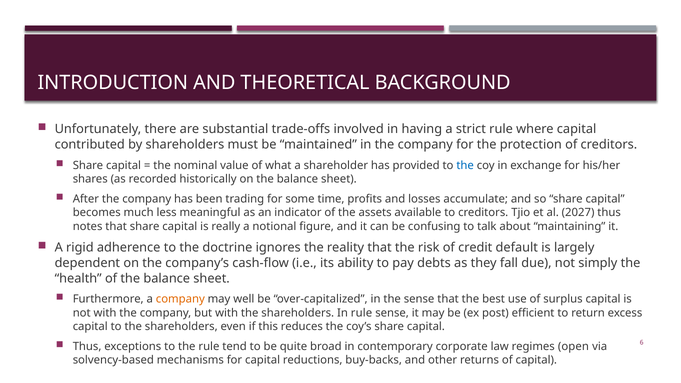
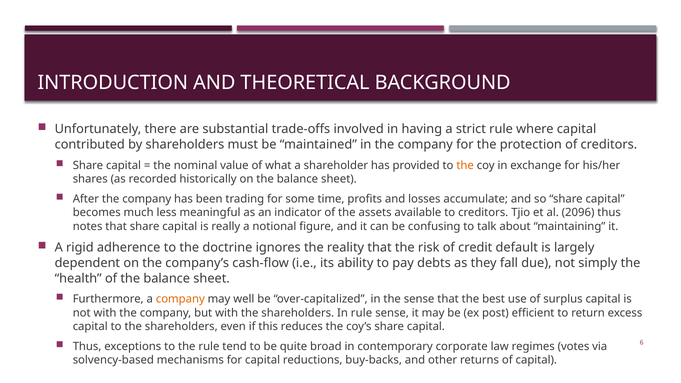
the colour: blue -> orange (465, 165)
2027: 2027 -> 2096 (578, 213)
open: open -> votes (574, 347)
